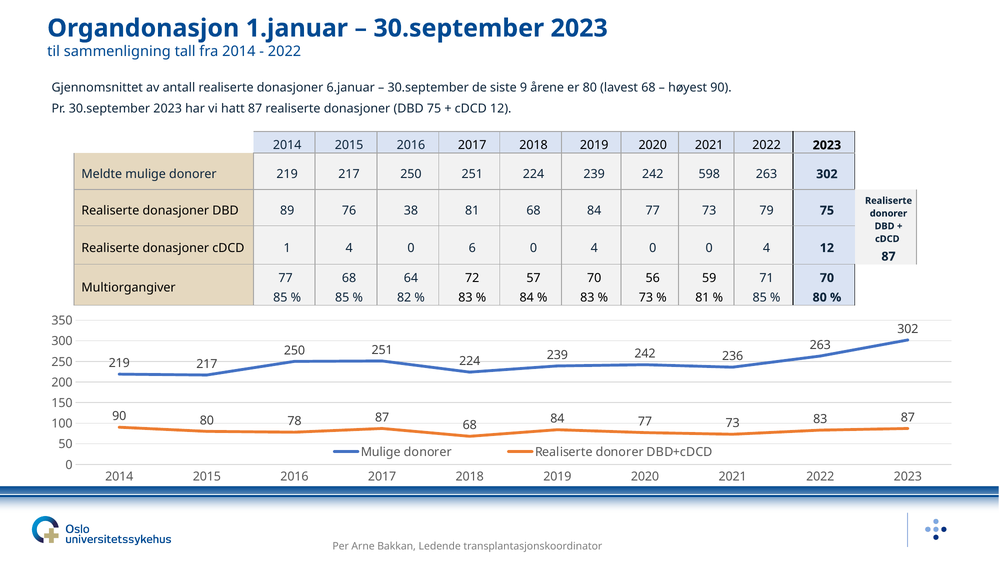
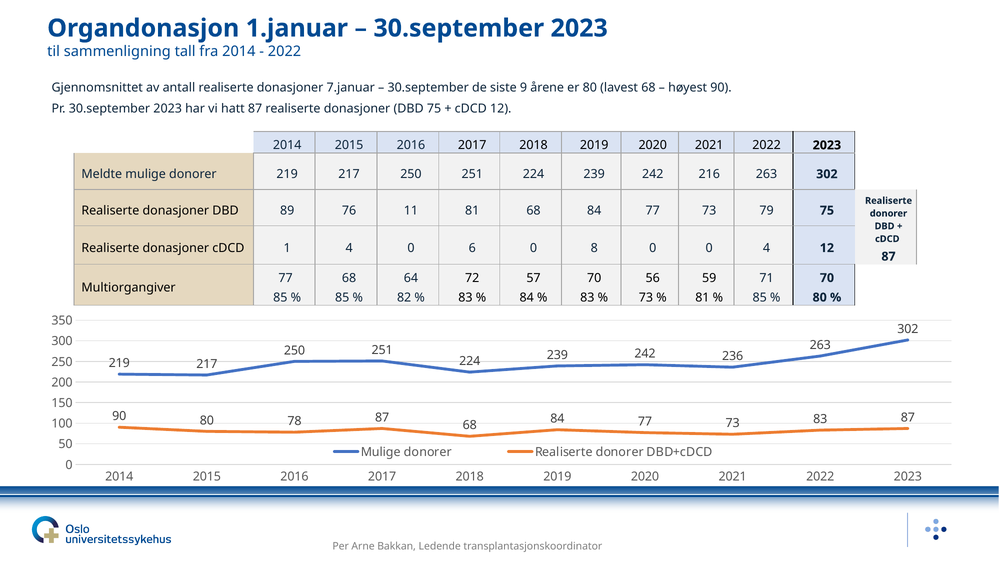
6.januar: 6.januar -> 7.januar (351, 88)
598: 598 -> 216 (709, 174)
38: 38 -> 11 (411, 211)
6 0 4: 4 -> 8 (594, 248)
